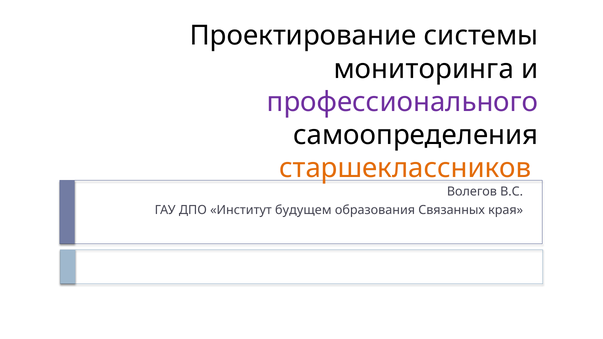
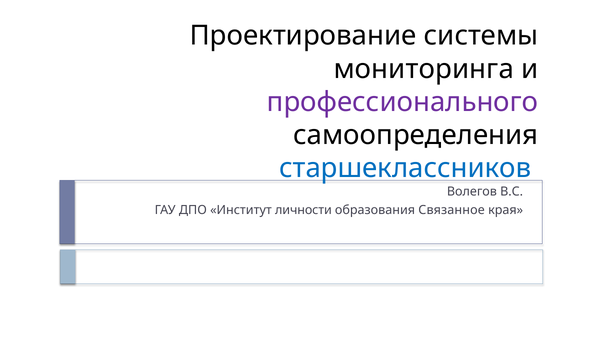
старшеклассников colour: orange -> blue (405, 168)
будущем: будущем -> личности (303, 210)
Связанных: Связанных -> Связанное (452, 210)
